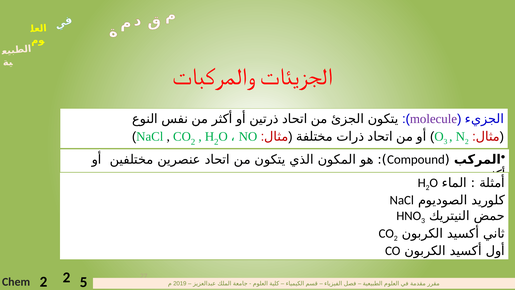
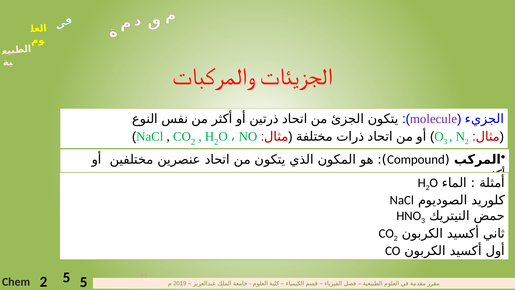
2: 2 -> 5 (67, 277)
